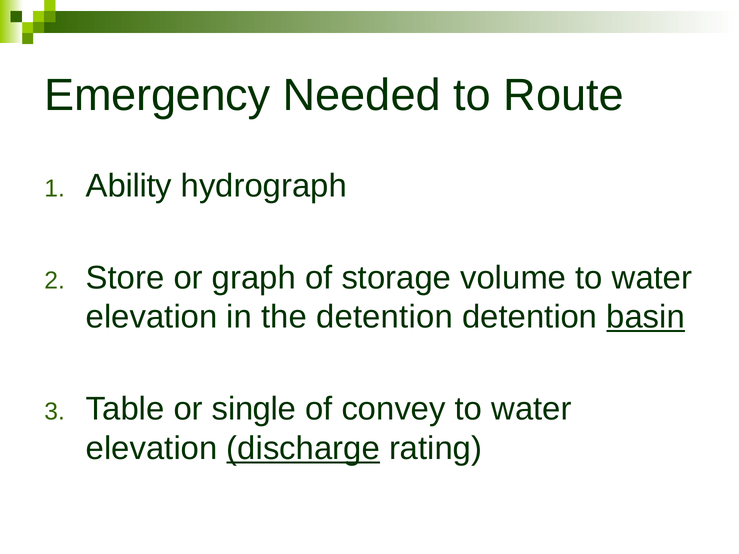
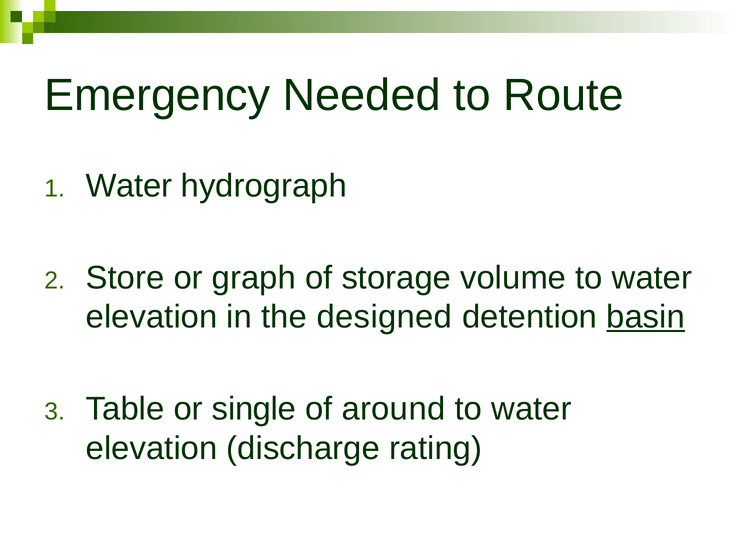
Ability: Ability -> Water (129, 186)
the detention: detention -> designed (384, 317)
convey: convey -> around (393, 409)
discharge underline: present -> none (303, 449)
